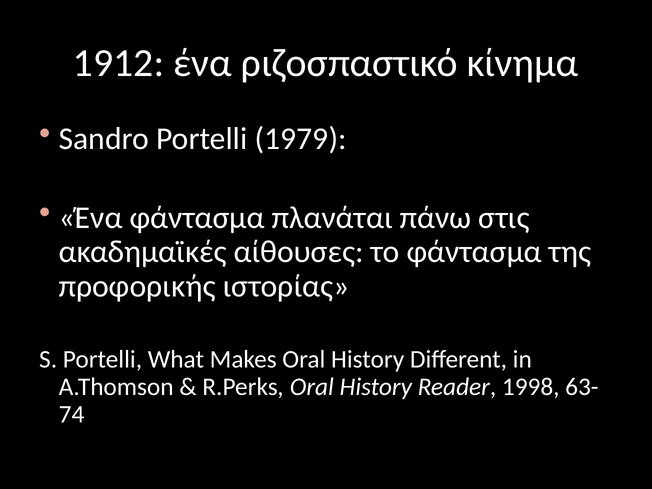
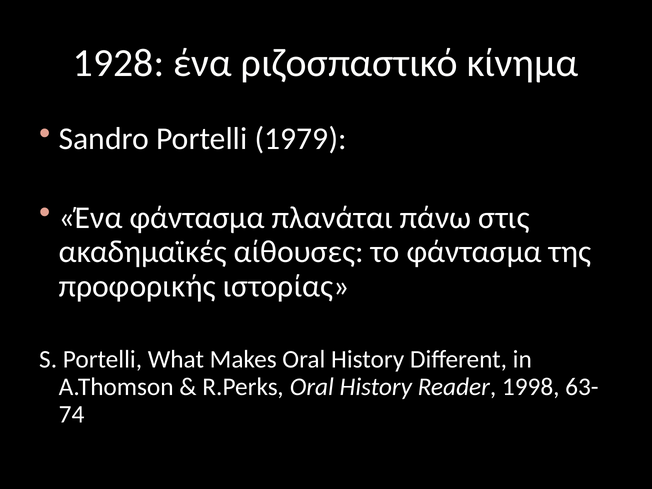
1912: 1912 -> 1928 (119, 63)
